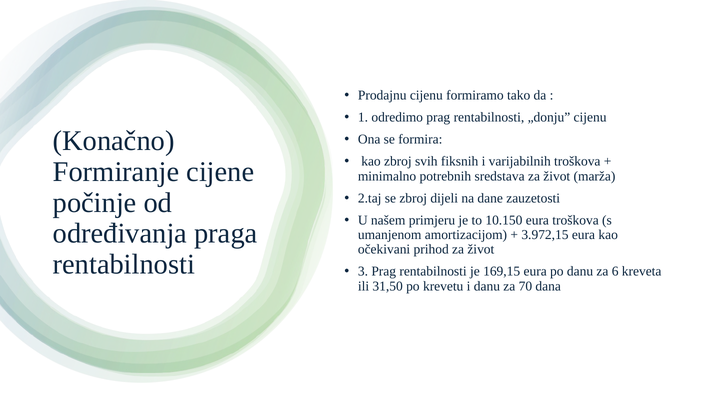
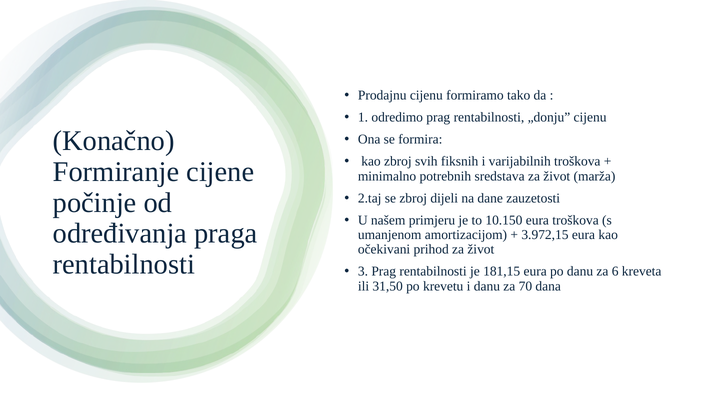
169,15: 169,15 -> 181,15 (502, 271)
